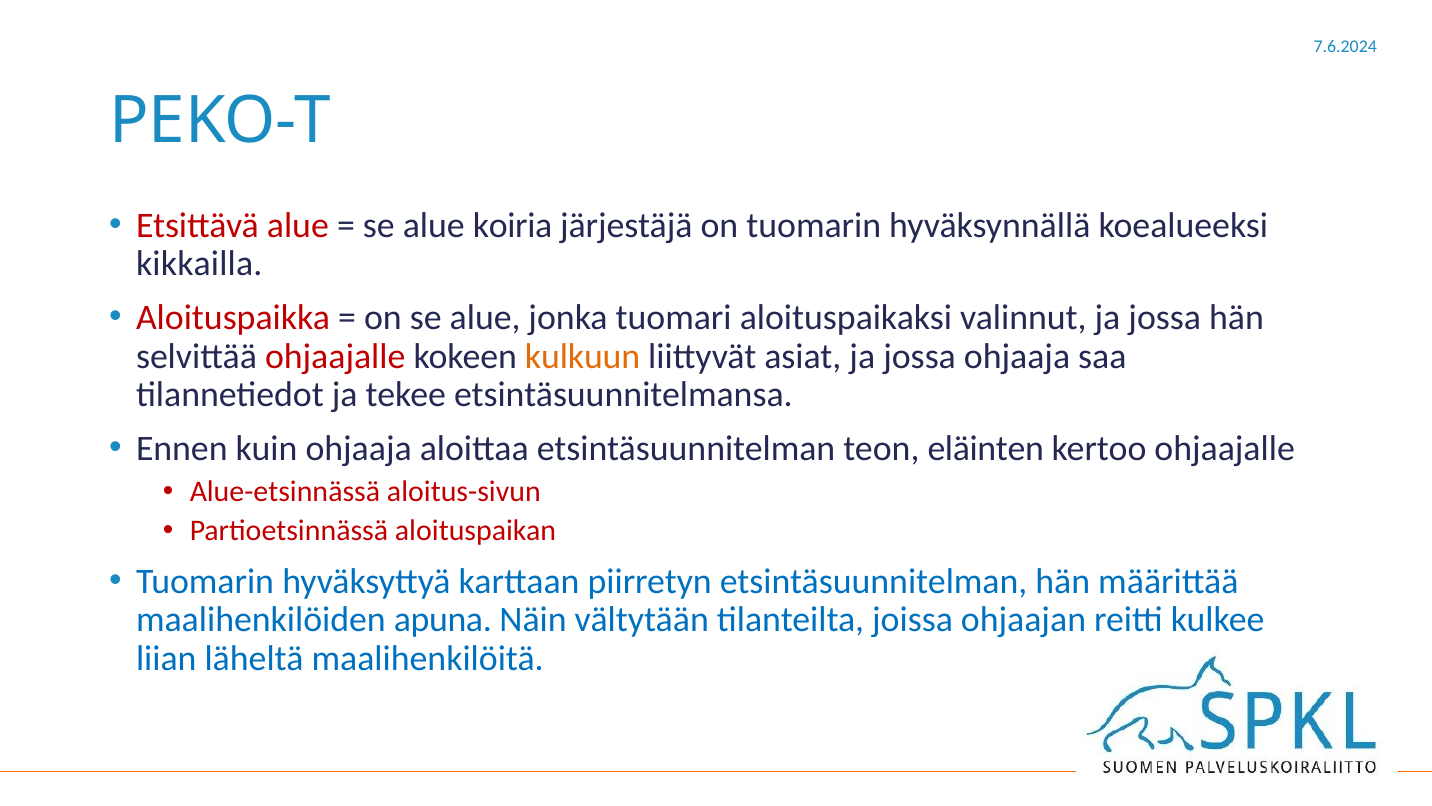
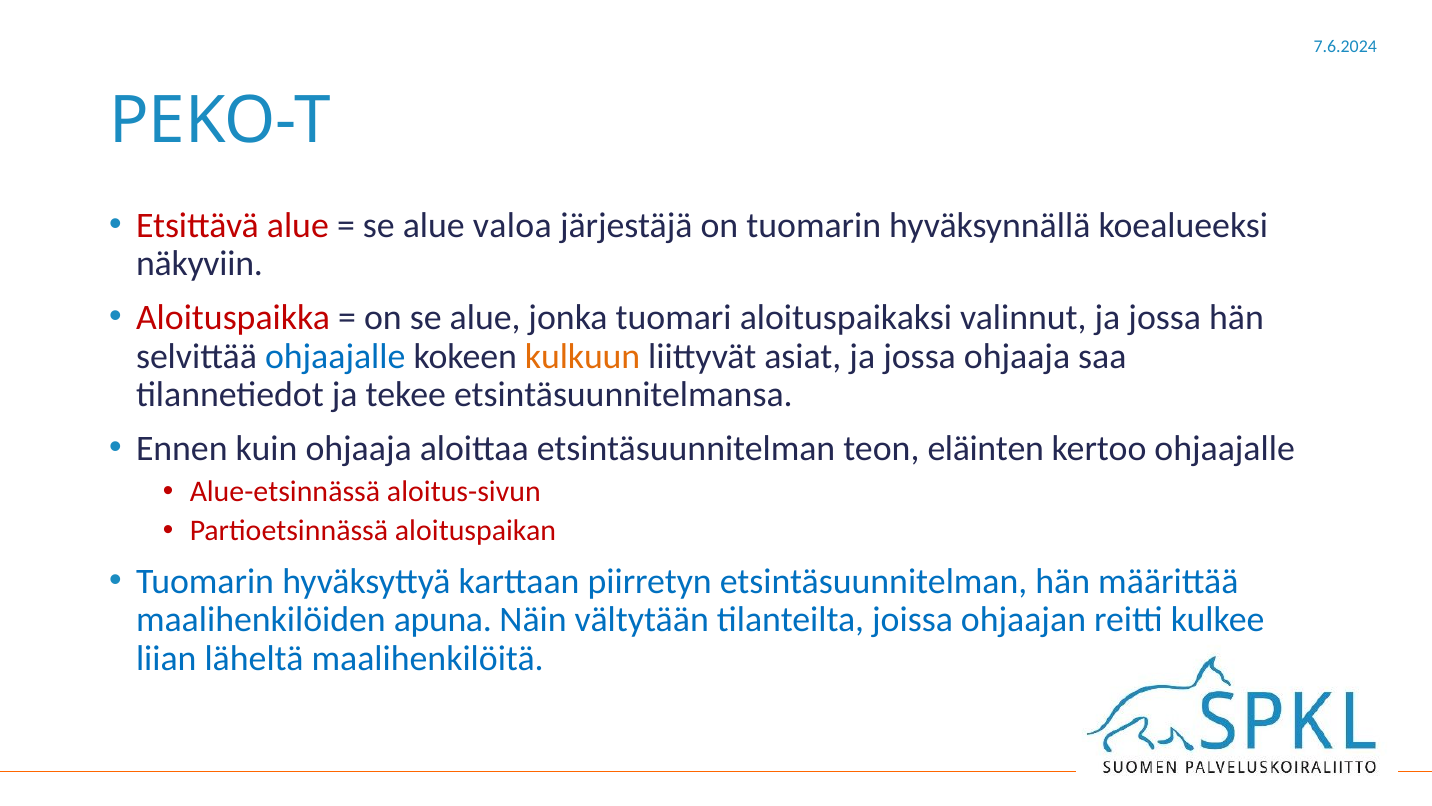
koiria: koiria -> valoa (512, 225)
kikkailla: kikkailla -> näkyviin (199, 264)
ohjaajalle colour: red -> blue (335, 356)
